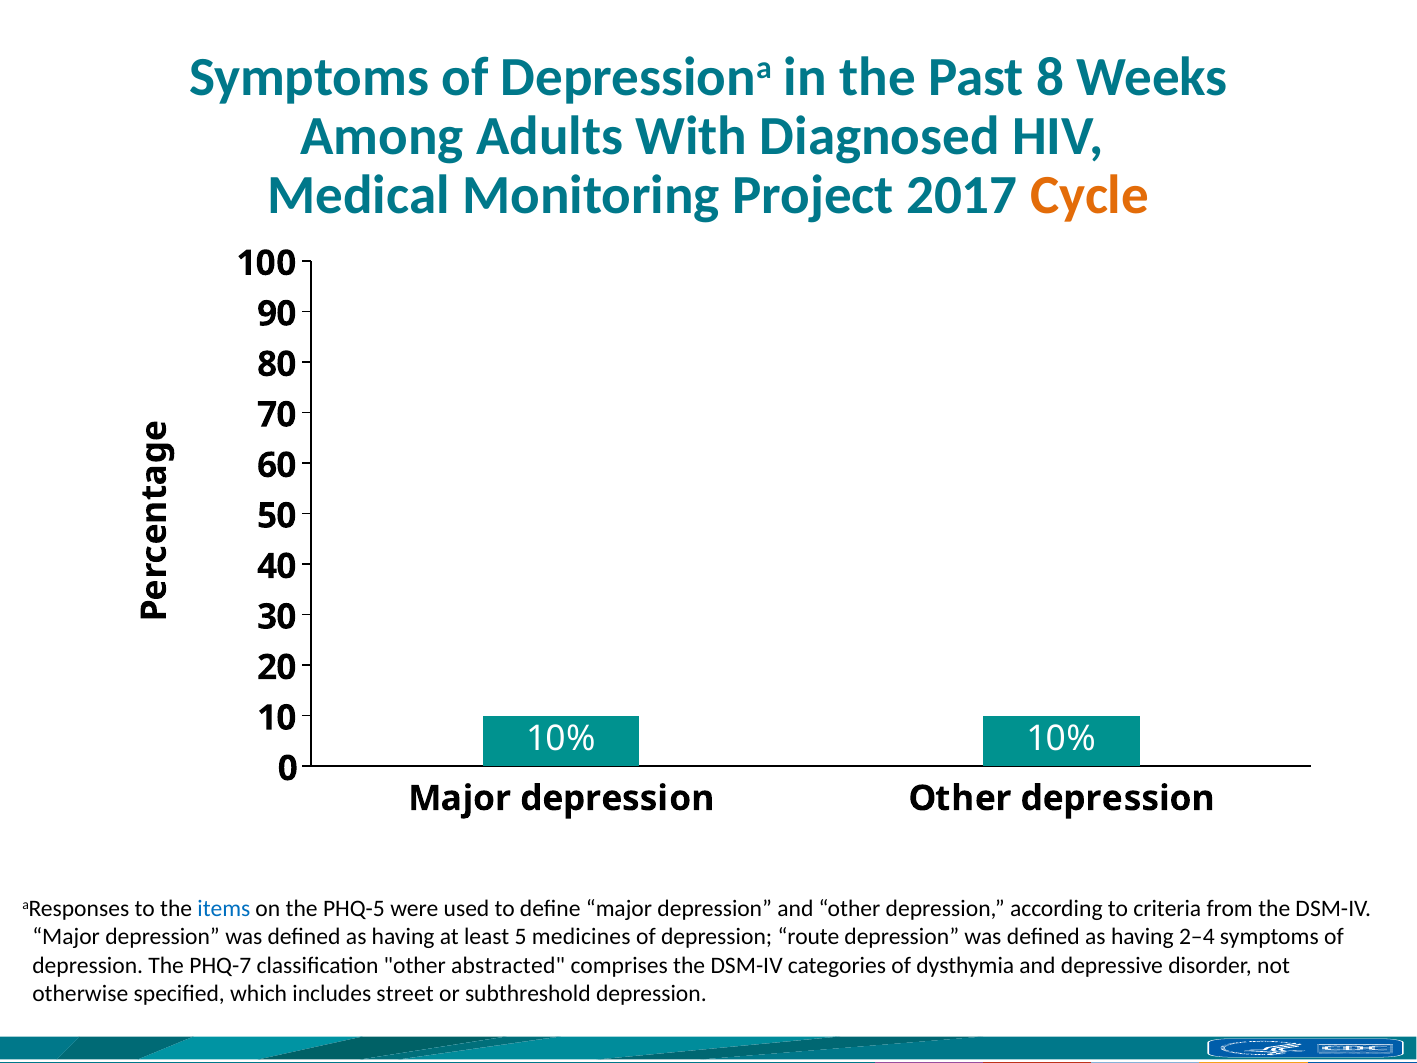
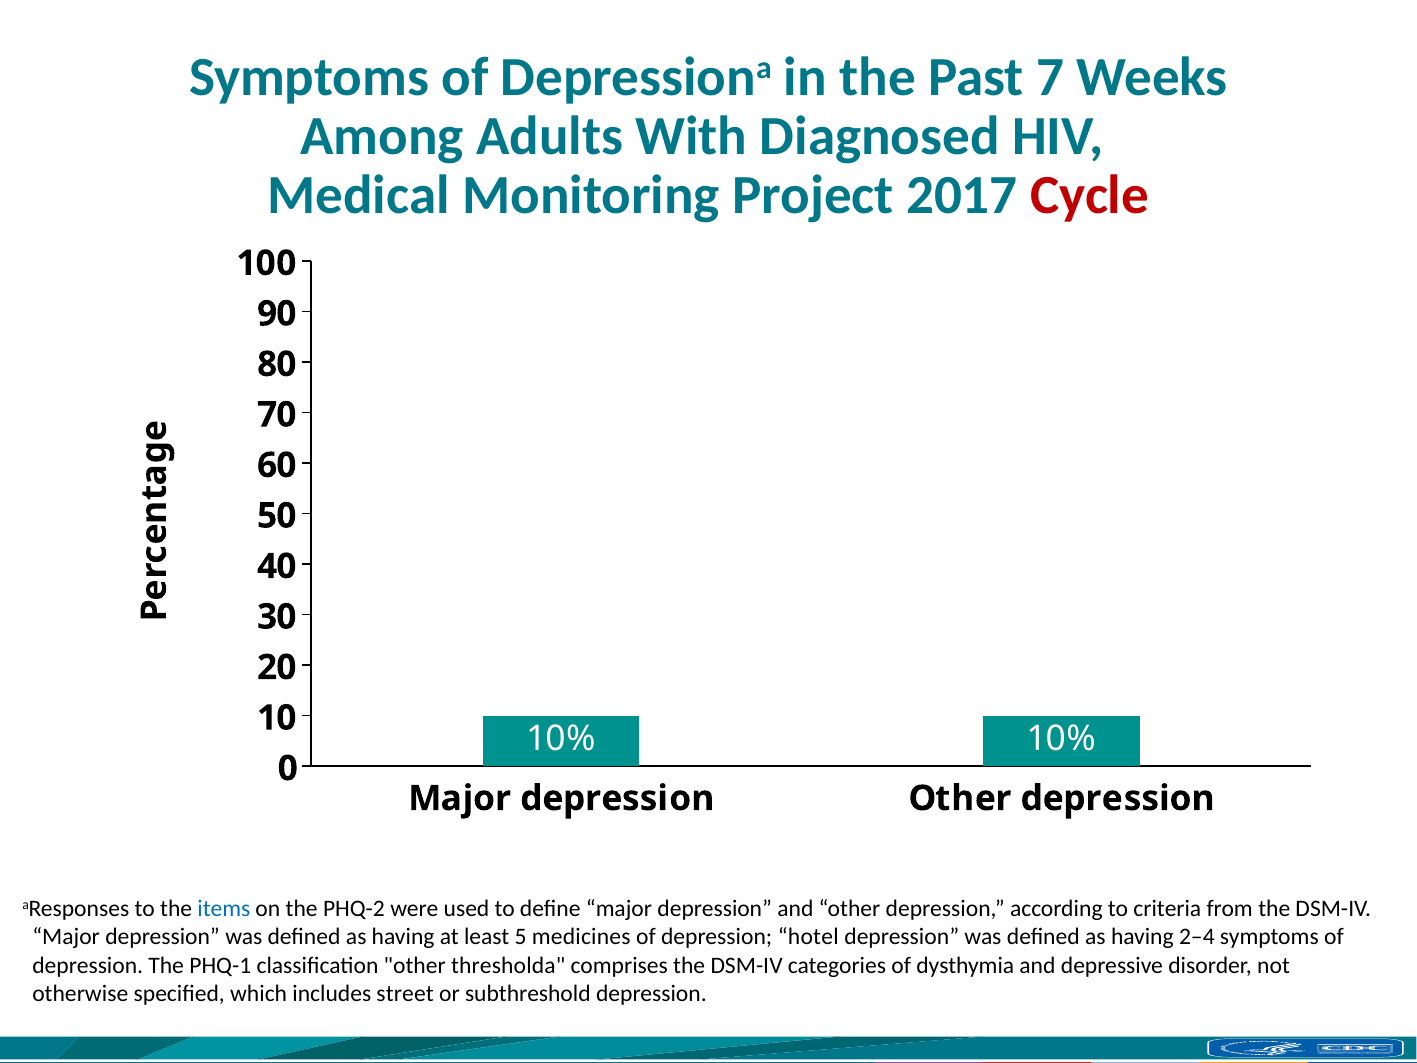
8: 8 -> 7 (1050, 77)
Cycle colour: orange -> red (1090, 195)
PHQ-5: PHQ-5 -> PHQ-2 (354, 908)
route: route -> hotel (808, 937)
PHQ-7: PHQ-7 -> PHQ-1 (220, 965)
abstracted: abstracted -> thresholda (508, 965)
